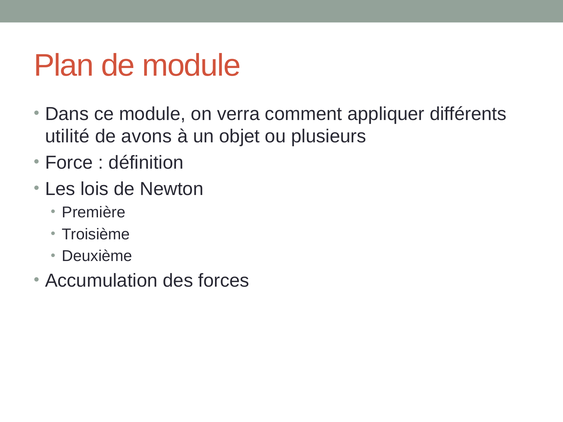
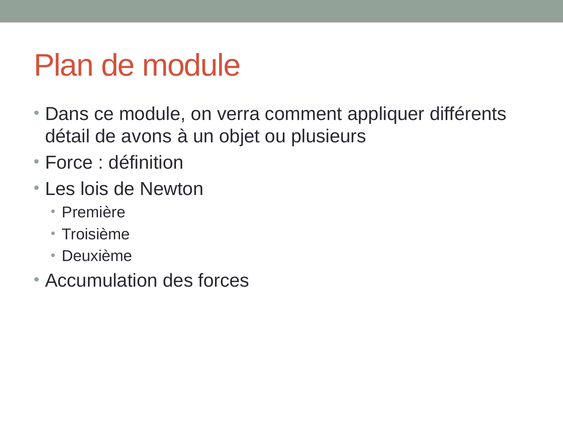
utilité: utilité -> détail (67, 136)
